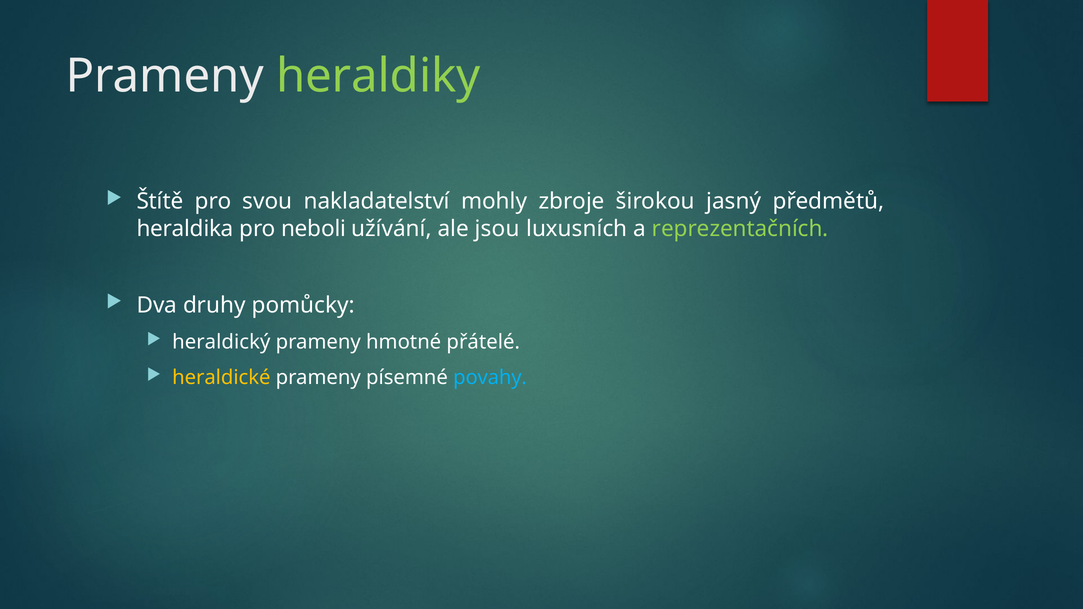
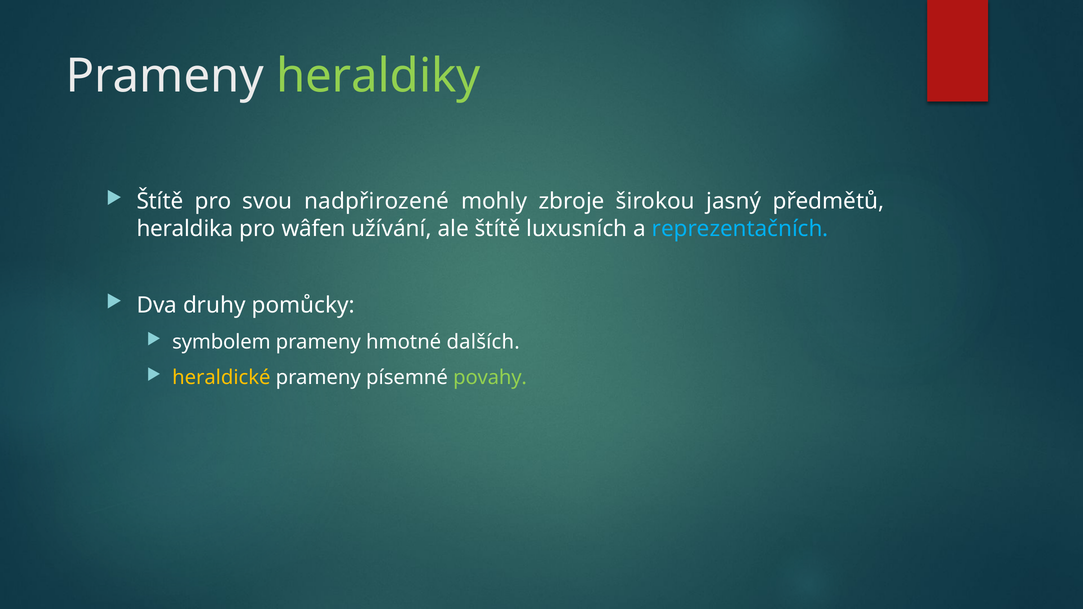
nakladatelství: nakladatelství -> nadpřirozené (377, 202)
neboli: neboli -> wâfen (314, 229)
ale jsou: jsou -> štítě (497, 229)
reprezentačních colour: light green -> light blue (740, 229)
heraldický: heraldický -> symbolem (221, 342)
přátelé: přátelé -> dalších (483, 342)
povahy colour: light blue -> light green (490, 378)
